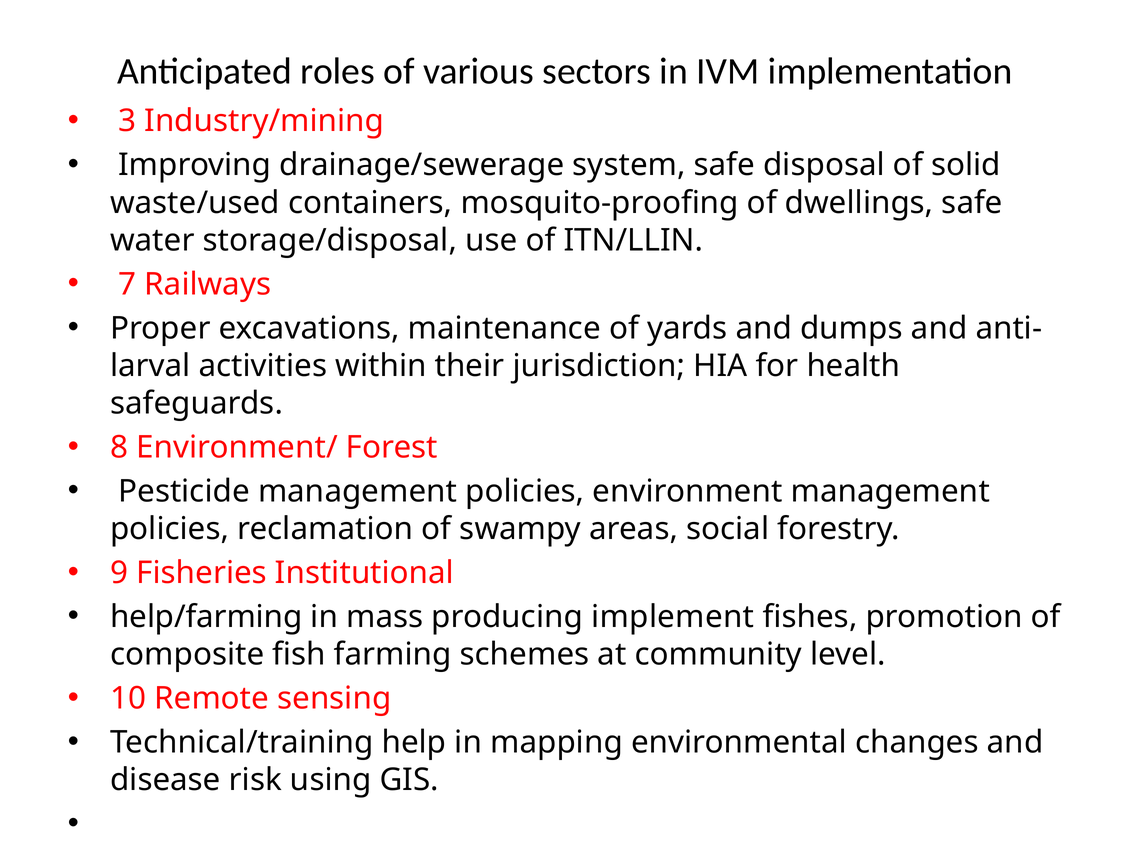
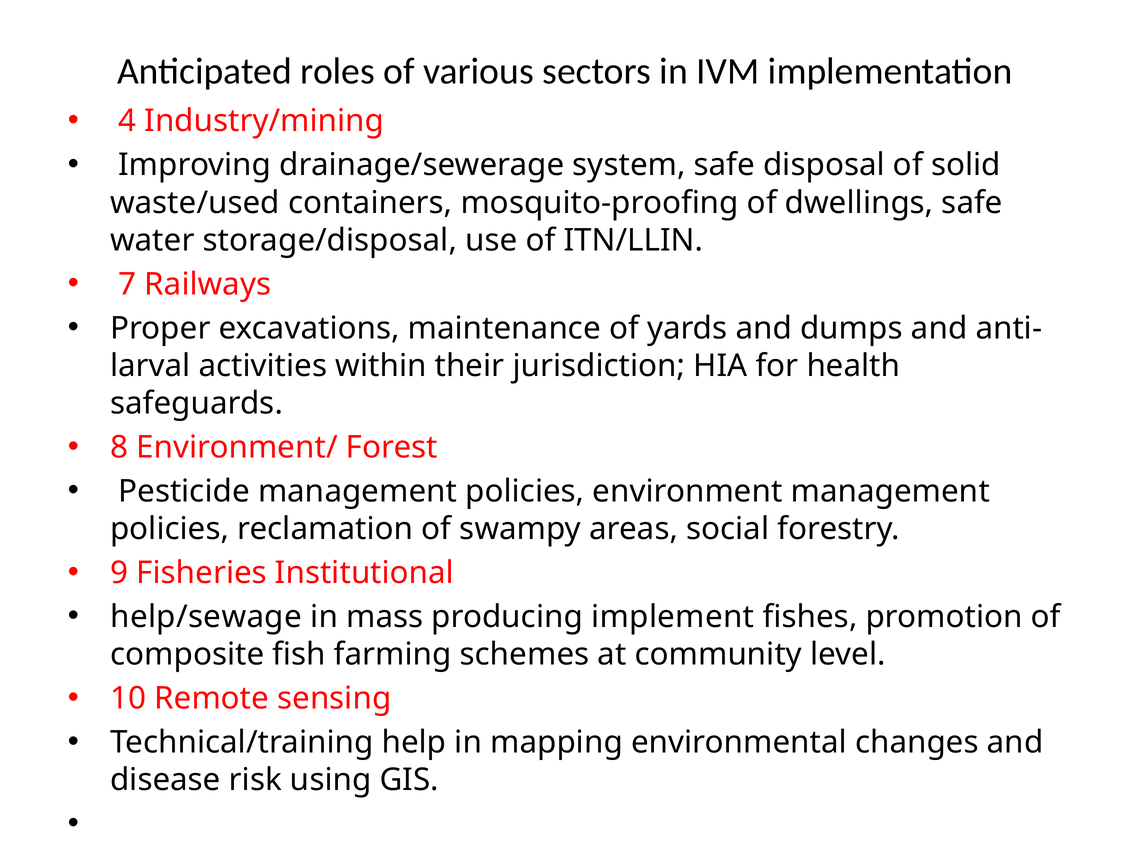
3: 3 -> 4 (127, 121)
help/farming: help/farming -> help/sewage (206, 617)
